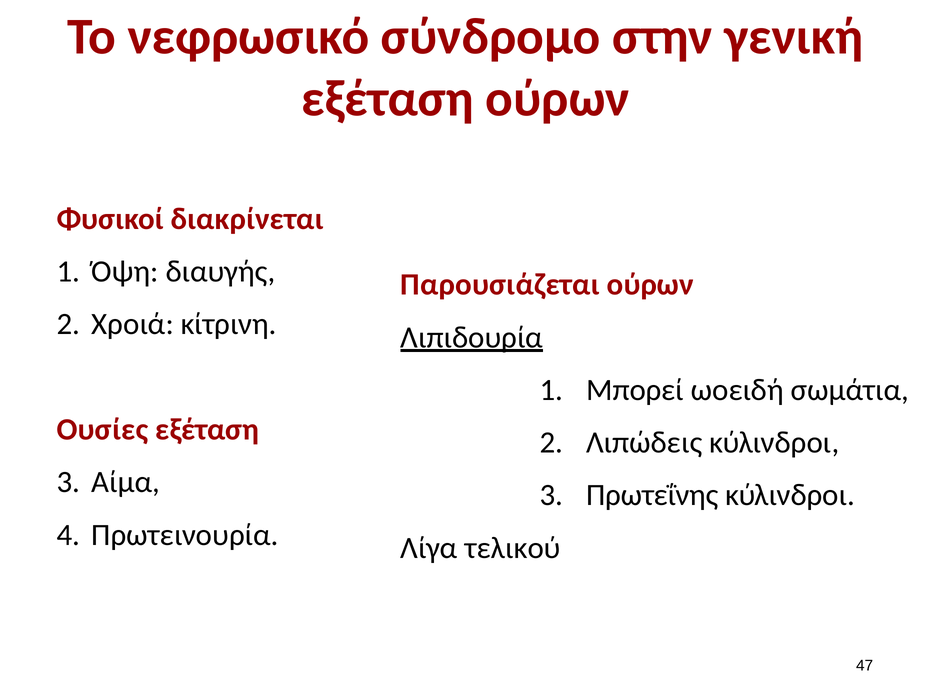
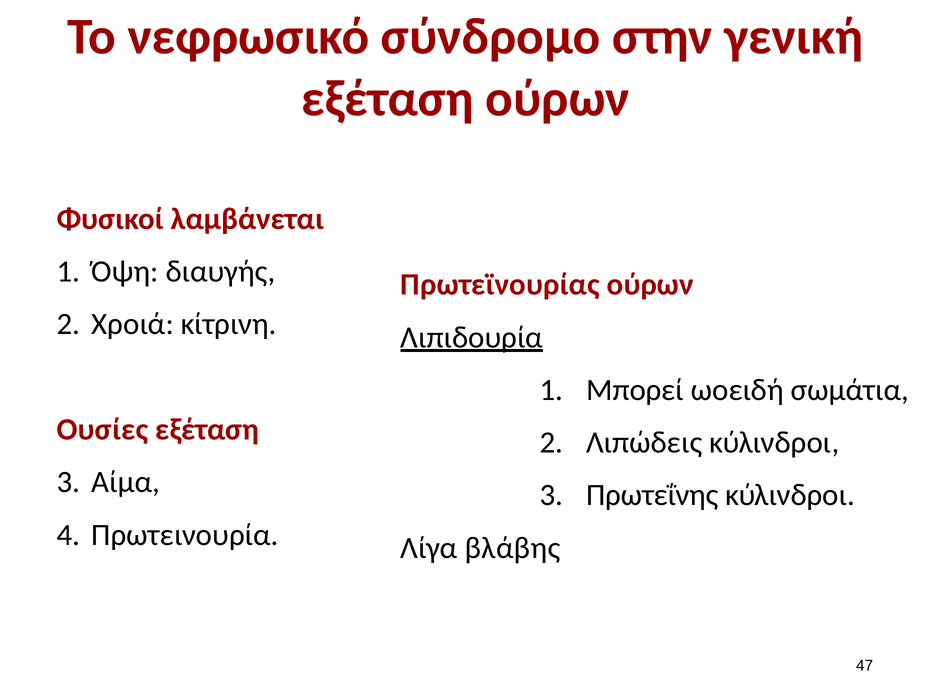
διακρίνεται: διακρίνεται -> λαμβάνεται (247, 219)
Παρουσιάζεται: Παρουσιάζεται -> Πρωτεϊνουρίας (500, 285)
τελικού: τελικού -> βλάβης (512, 548)
